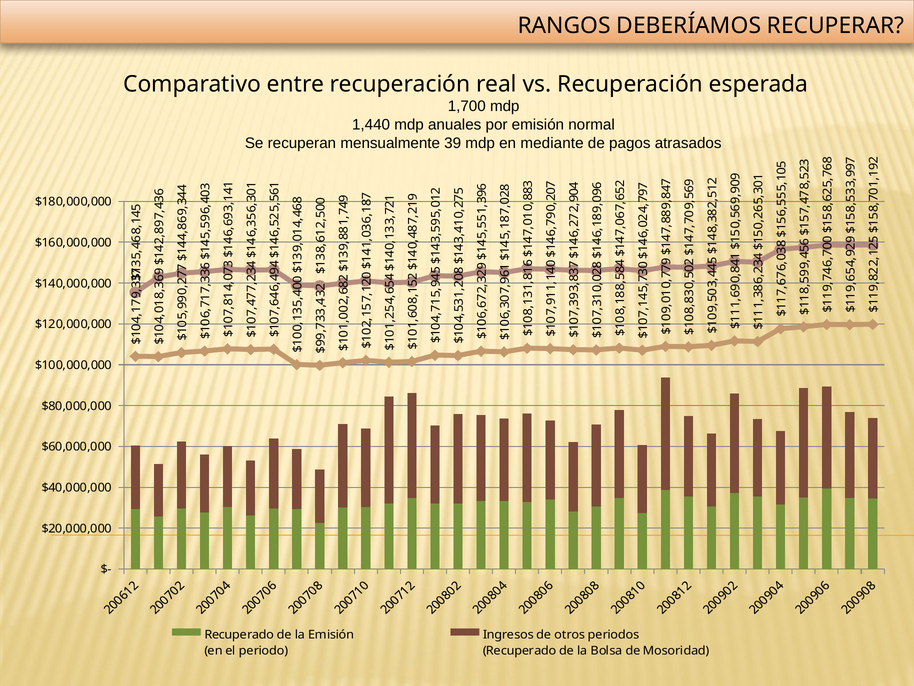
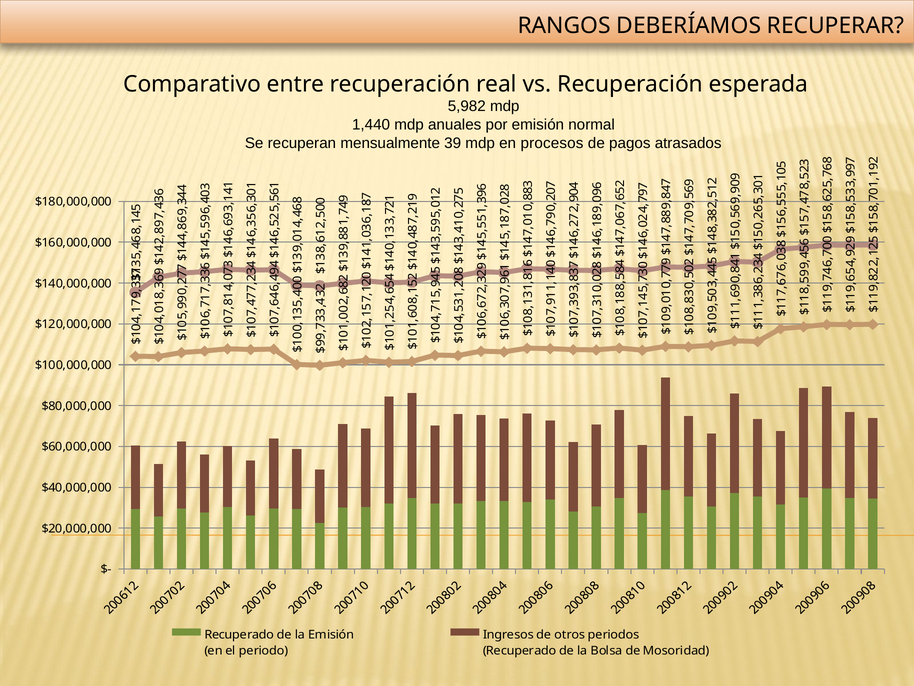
1,700: 1,700 -> 5,982 (467, 106)
mediante: mediante -> procesos (552, 143)
